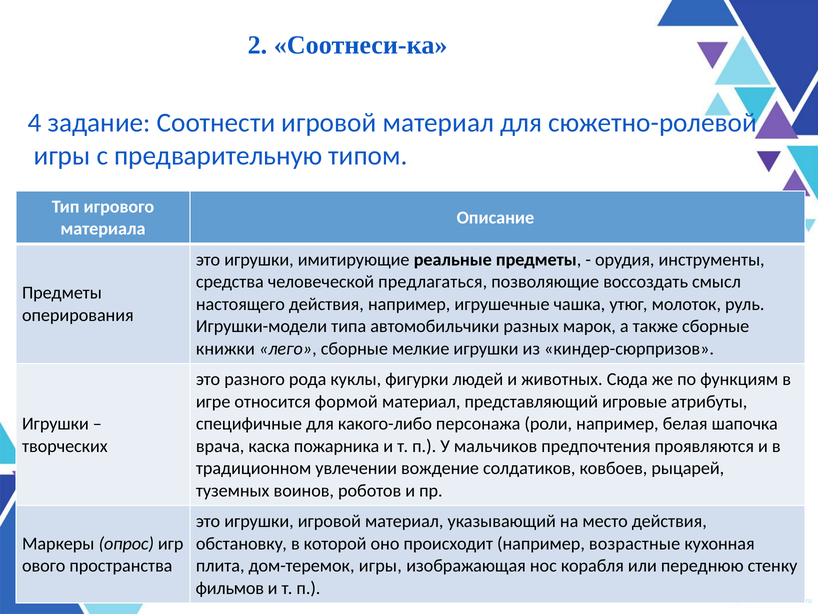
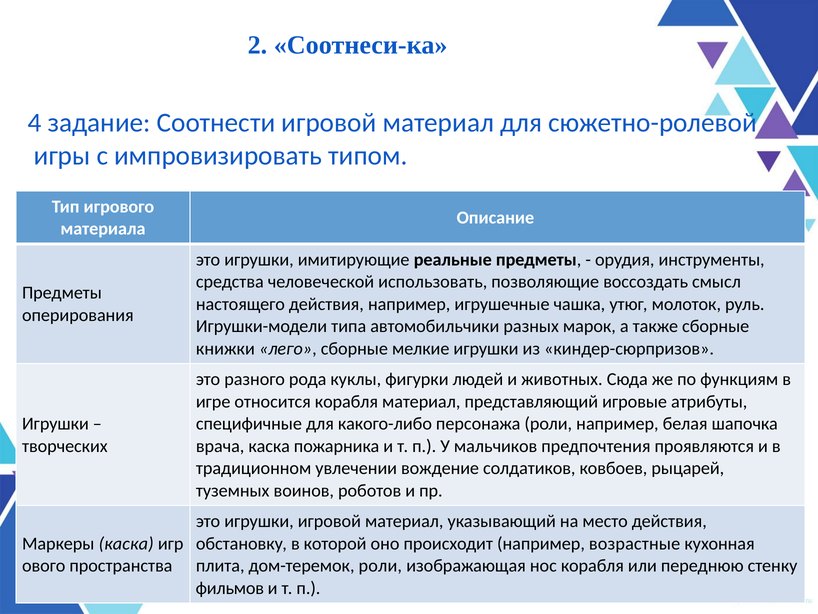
предварительную: предварительную -> импровизировать (218, 156)
предлагаться: предлагаться -> использовать (433, 282)
относится формой: формой -> корабля (346, 401)
Маркеры опрос: опрос -> каска (126, 543)
дом-теремок игры: игры -> роли (380, 565)
